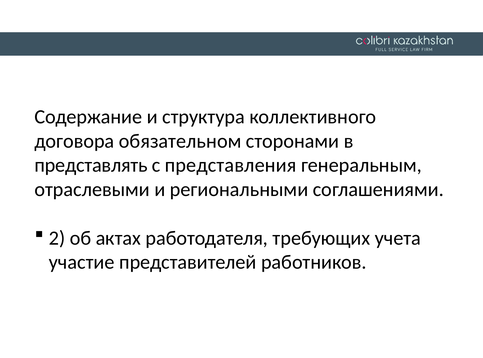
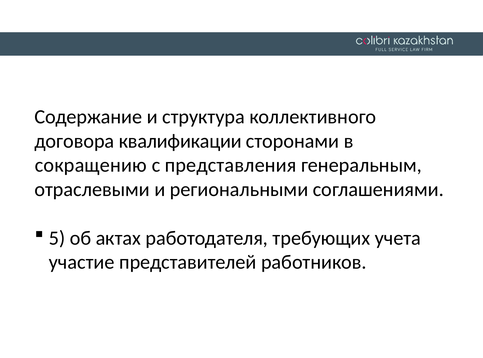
обязательном: обязательном -> квалификации (180, 141)
представлять: представлять -> сокращению (91, 165)
2: 2 -> 5 (57, 238)
